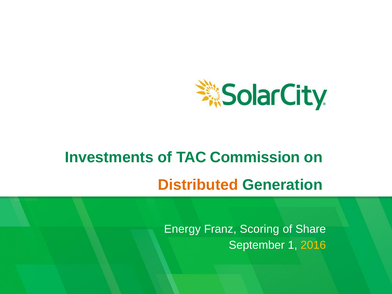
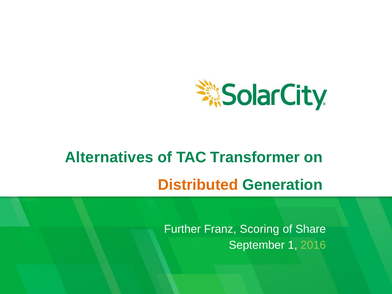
Investments: Investments -> Alternatives (109, 157)
Commission: Commission -> Transformer (255, 157)
Energy: Energy -> Further (182, 229)
2016 colour: yellow -> light green (313, 245)
